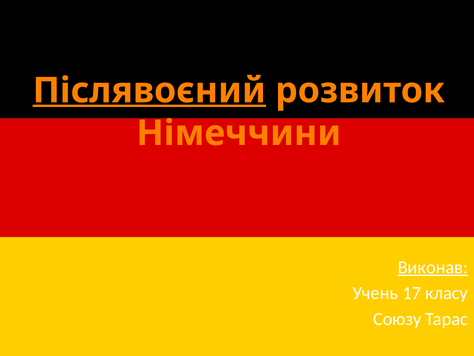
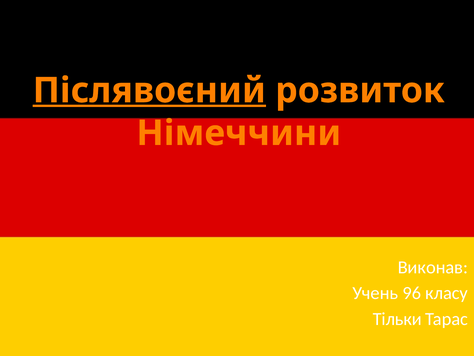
Виконав underline: present -> none (433, 267)
17: 17 -> 96 (412, 293)
Союзу: Союзу -> Тільки (397, 319)
